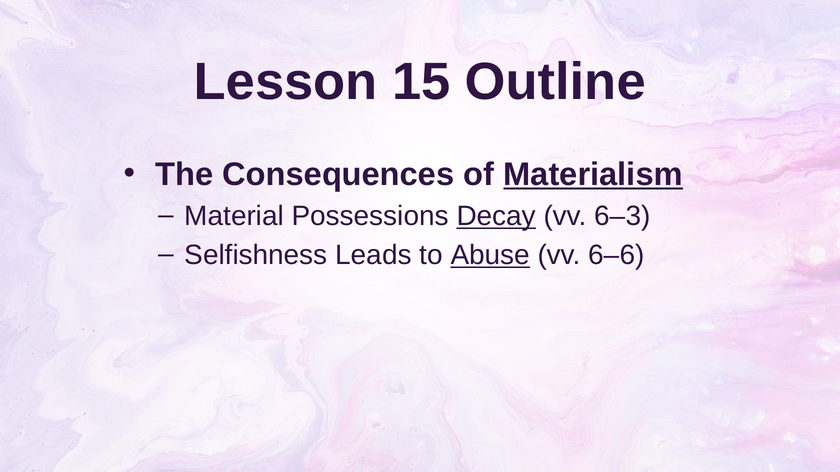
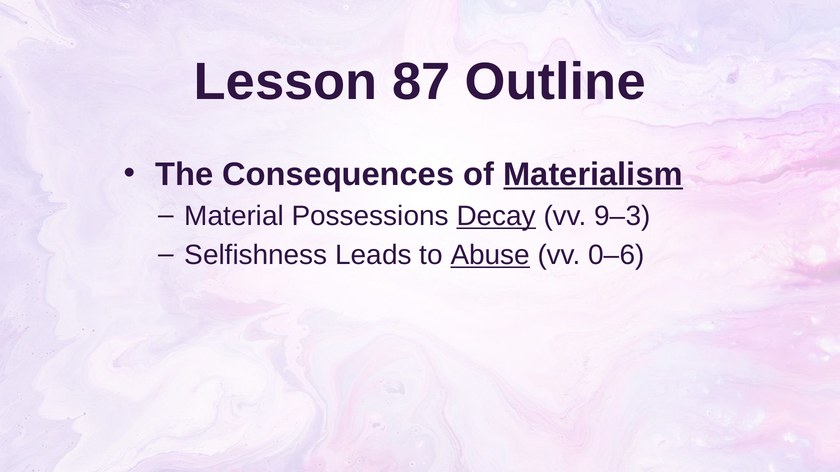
15: 15 -> 87 (421, 82)
6–3: 6–3 -> 9–3 (622, 216)
6–6: 6–6 -> 0–6 (616, 255)
